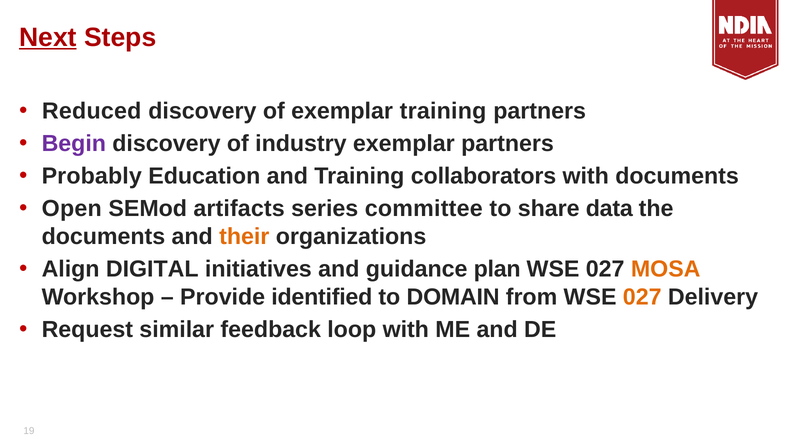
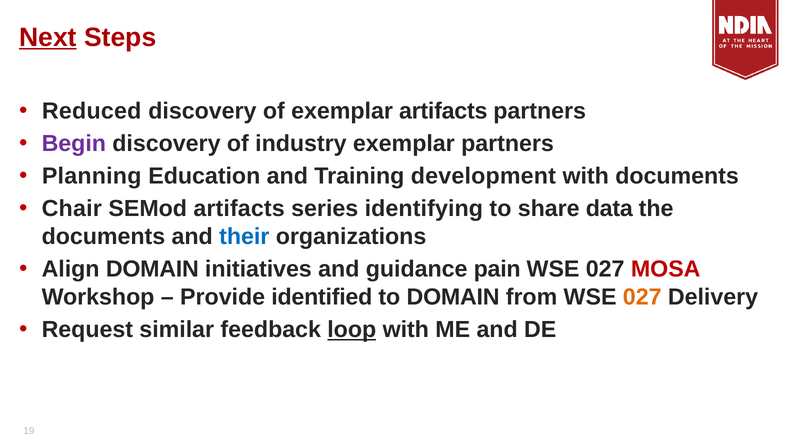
exemplar training: training -> artifacts (443, 111)
Probably: Probably -> Planning (92, 176)
collaborators: collaborators -> development (483, 176)
Open: Open -> Chair (72, 209)
committee: committee -> identifying (424, 209)
their colour: orange -> blue (244, 237)
Align DIGITAL: DIGITAL -> DOMAIN (152, 269)
plan: plan -> pain (497, 269)
MOSA colour: orange -> red (666, 269)
loop underline: none -> present (352, 329)
